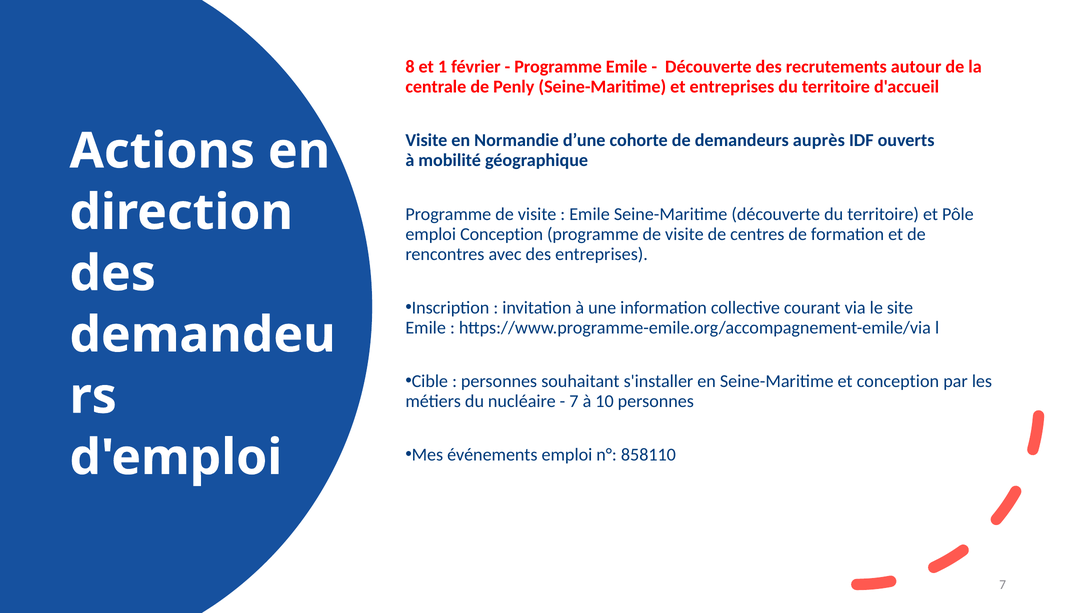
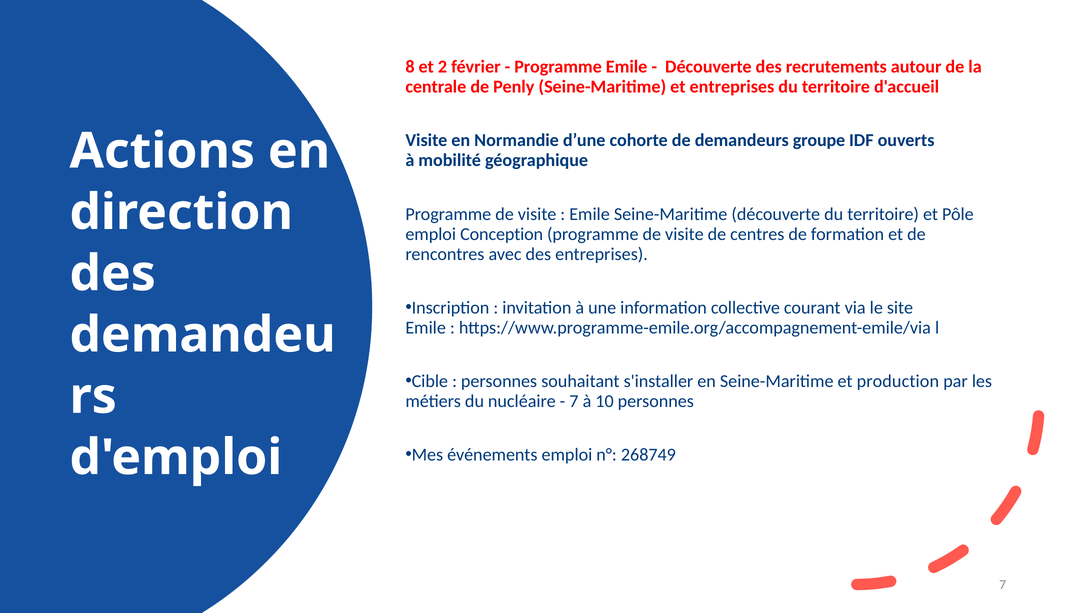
1: 1 -> 2 (442, 67)
auprès: auprès -> groupe (819, 140)
et conception: conception -> production (898, 381)
858110: 858110 -> 268749 (648, 455)
